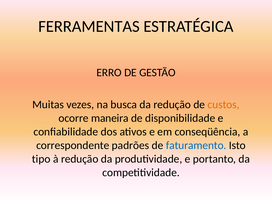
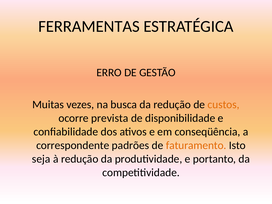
maneira: maneira -> prevista (110, 118)
faturamento colour: blue -> orange (196, 145)
tipo: tipo -> seja (41, 159)
